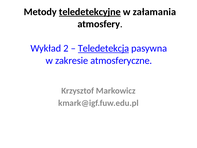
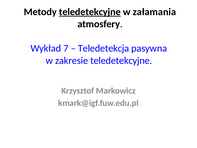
2: 2 -> 7 (66, 48)
Teledetekcja underline: present -> none (104, 48)
zakresie atmosferyczne: atmosferyczne -> teledetekcyjne (121, 60)
